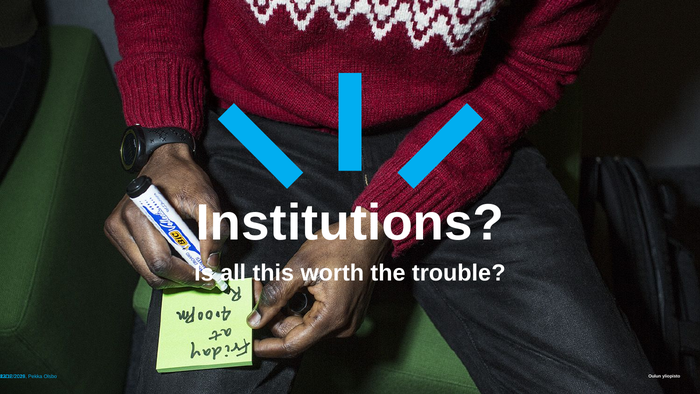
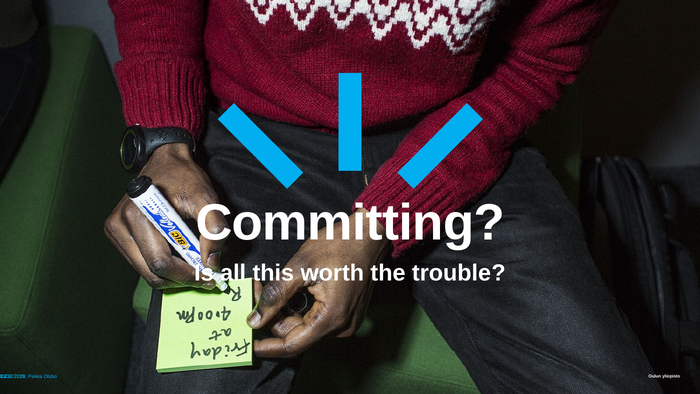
Institutions: Institutions -> Committing (350, 223)
